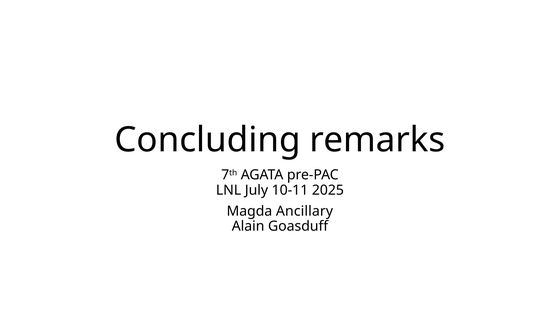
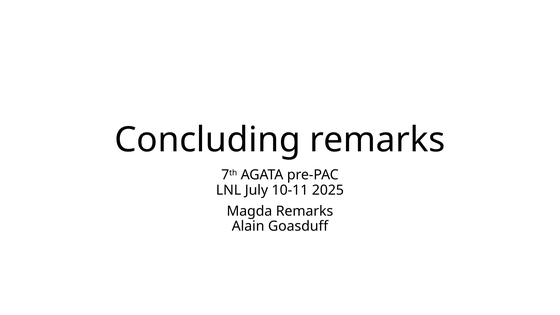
Magda Ancillary: Ancillary -> Remarks (305, 211)
